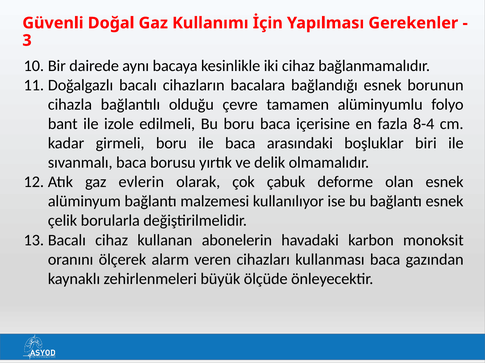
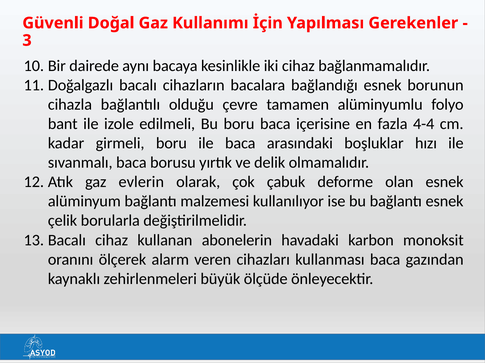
8-4: 8-4 -> 4-4 (424, 124)
biri: biri -> hızı (426, 144)
